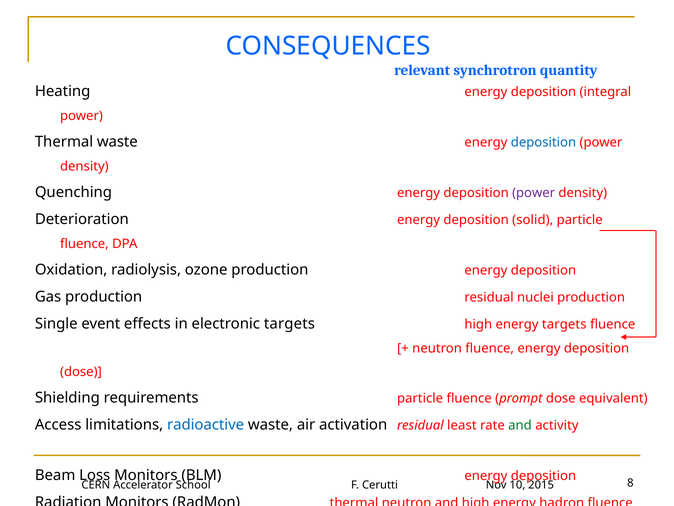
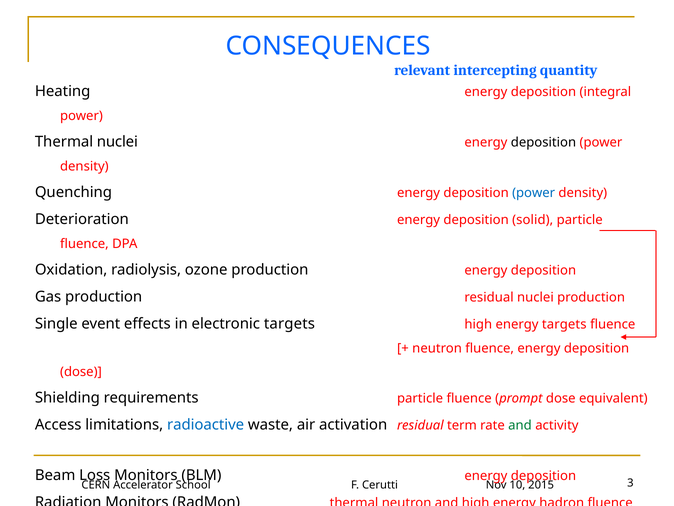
synchrotron: synchrotron -> intercepting (495, 70)
Thermal waste: waste -> nuclei (117, 142)
deposition colour: blue -> black (543, 142)
power colour: purple -> blue (534, 193)
least: least -> term (462, 425)
8: 8 -> 3 (630, 483)
